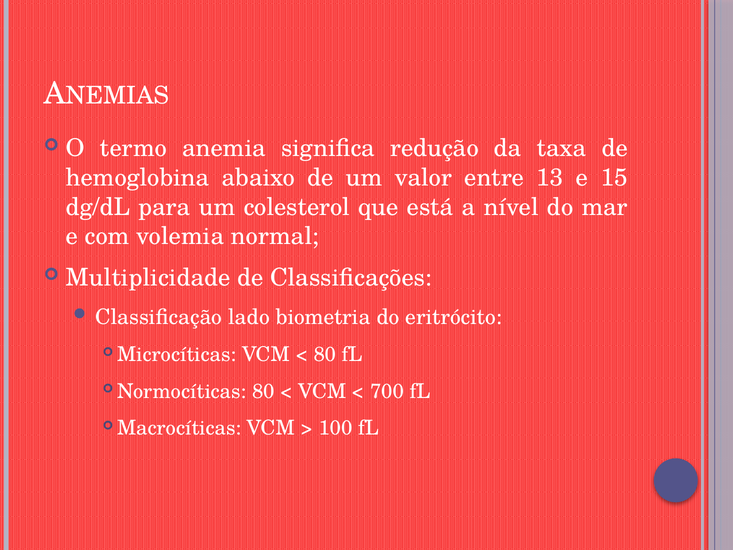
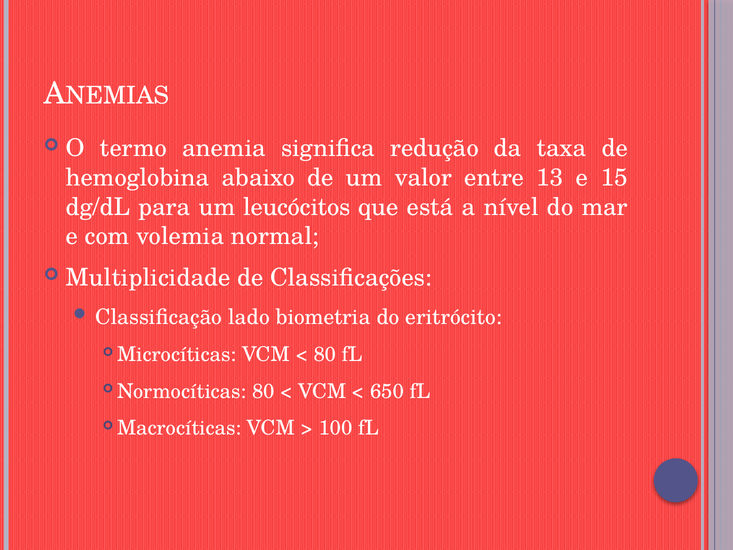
colesterol: colesterol -> leucócitos (297, 207)
700: 700 -> 650 (387, 391)
